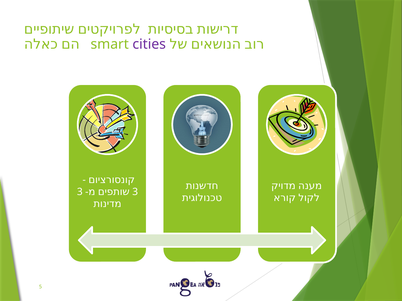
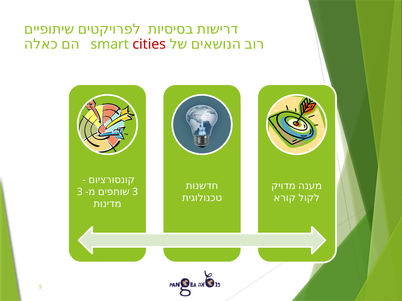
cities colour: purple -> red (149, 44)
